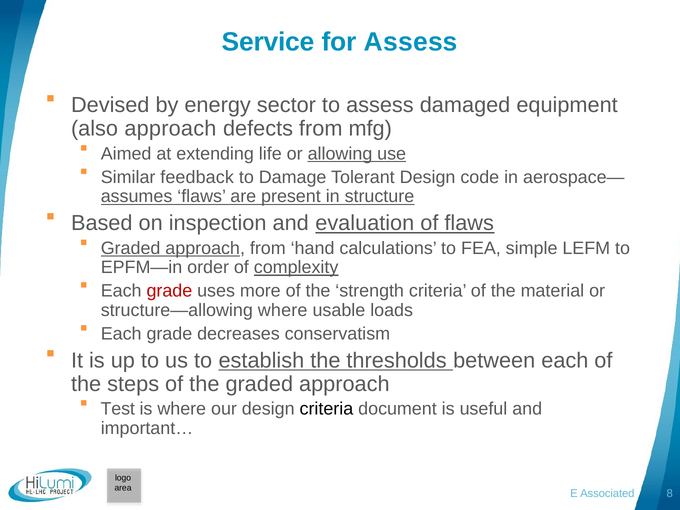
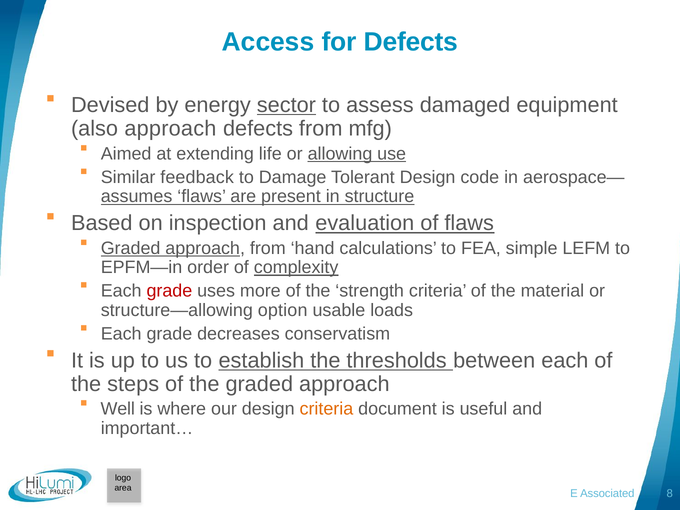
Service: Service -> Access (268, 42)
for Assess: Assess -> Defects (411, 42)
sector underline: none -> present (286, 105)
structure—allowing where: where -> option (283, 310)
Test: Test -> Well (118, 409)
criteria colour: black -> orange (326, 409)
